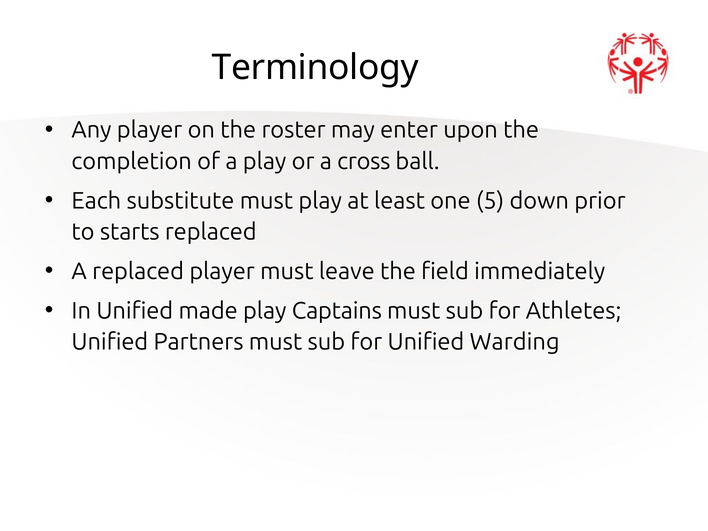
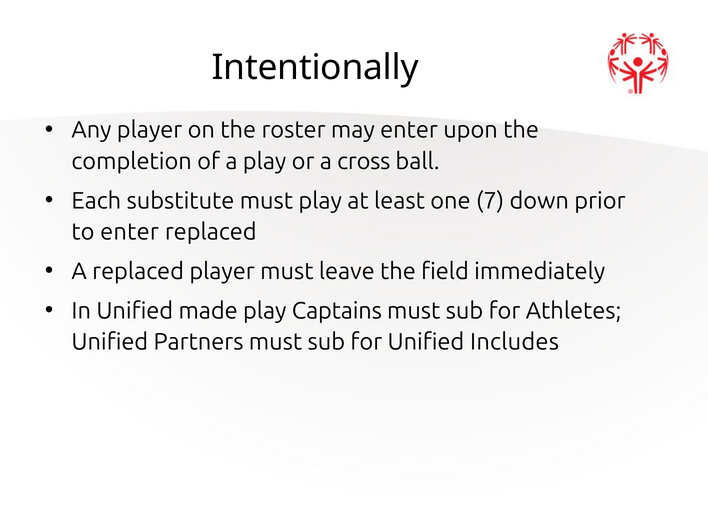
Terminology: Terminology -> Intentionally (315, 68)
5: 5 -> 7 (490, 201)
to starts: starts -> enter (130, 232)
Warding: Warding -> Includes (515, 342)
